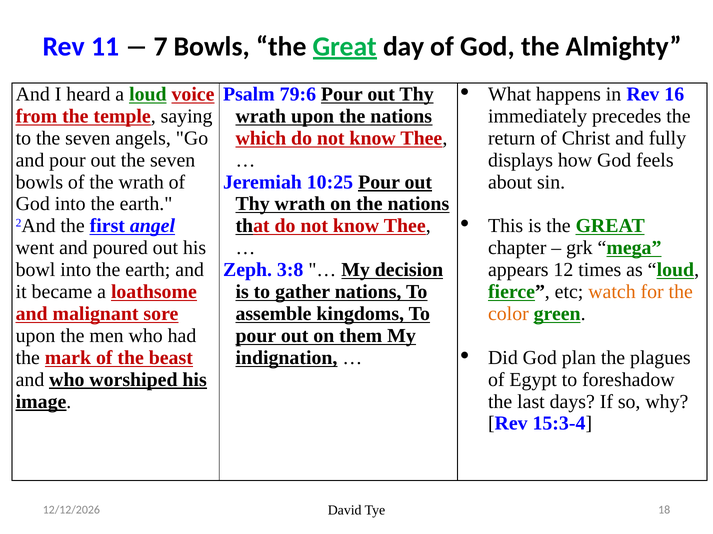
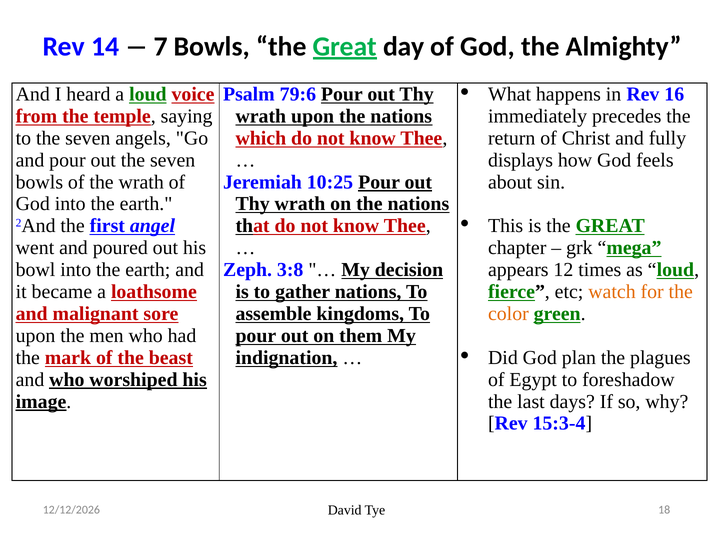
11: 11 -> 14 (105, 46)
